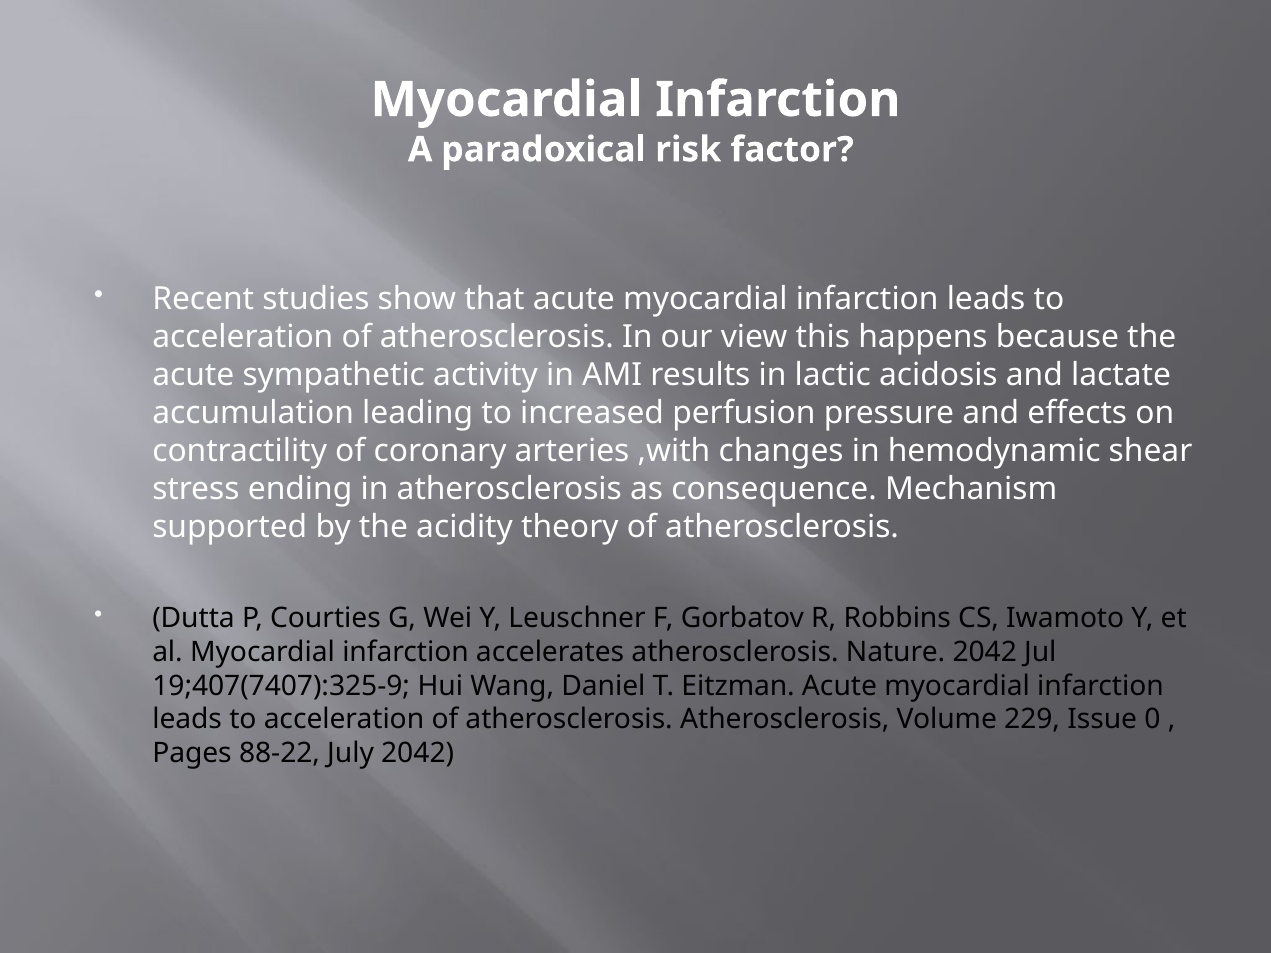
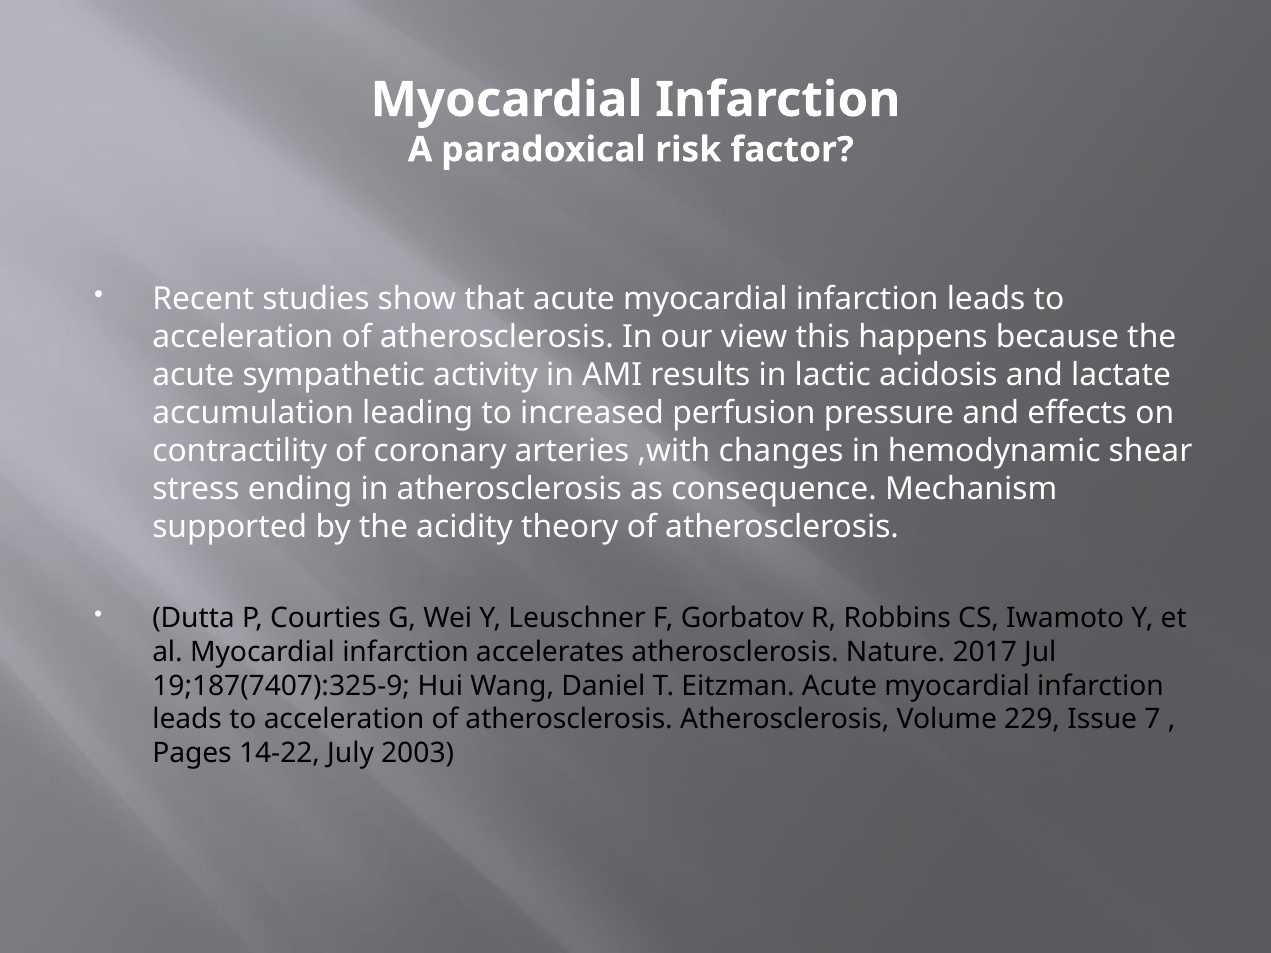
Nature 2042: 2042 -> 2017 (985, 652)
19;407(7407):325-9: 19;407(7407):325-9 -> 19;187(7407):325-9 (281, 686)
0: 0 -> 7 (1152, 720)
88-22: 88-22 -> 14-22 (280, 754)
July 2042: 2042 -> 2003 (418, 754)
